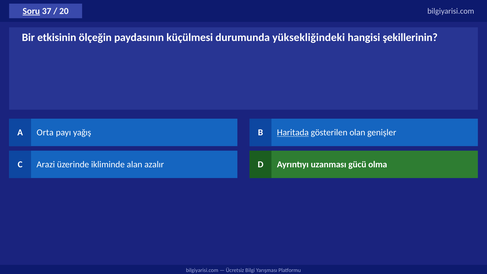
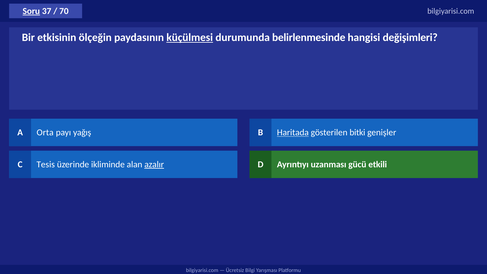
20: 20 -> 70 (64, 11)
küçülmesi underline: none -> present (190, 37)
yüksekliğindeki: yüksekliğindeki -> belirlenmesinde (309, 37)
şekillerinin: şekillerinin -> değişimleri (410, 37)
olan: olan -> bitki (357, 133)
Arazi: Arazi -> Tesis (46, 164)
azalır underline: none -> present (154, 164)
olma: olma -> etkili (378, 164)
